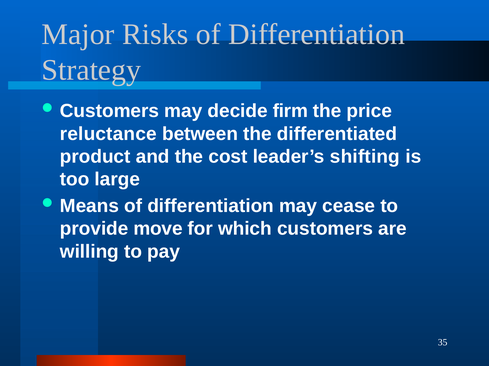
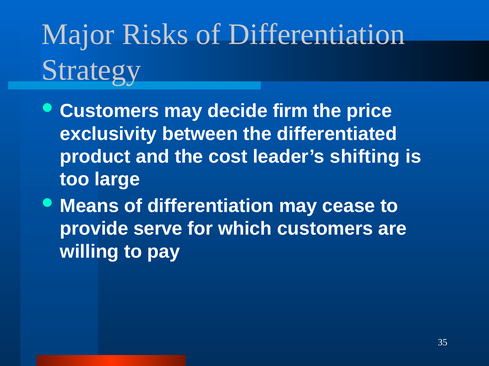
reluctance: reluctance -> exclusivity (108, 134)
move: move -> serve (158, 229)
